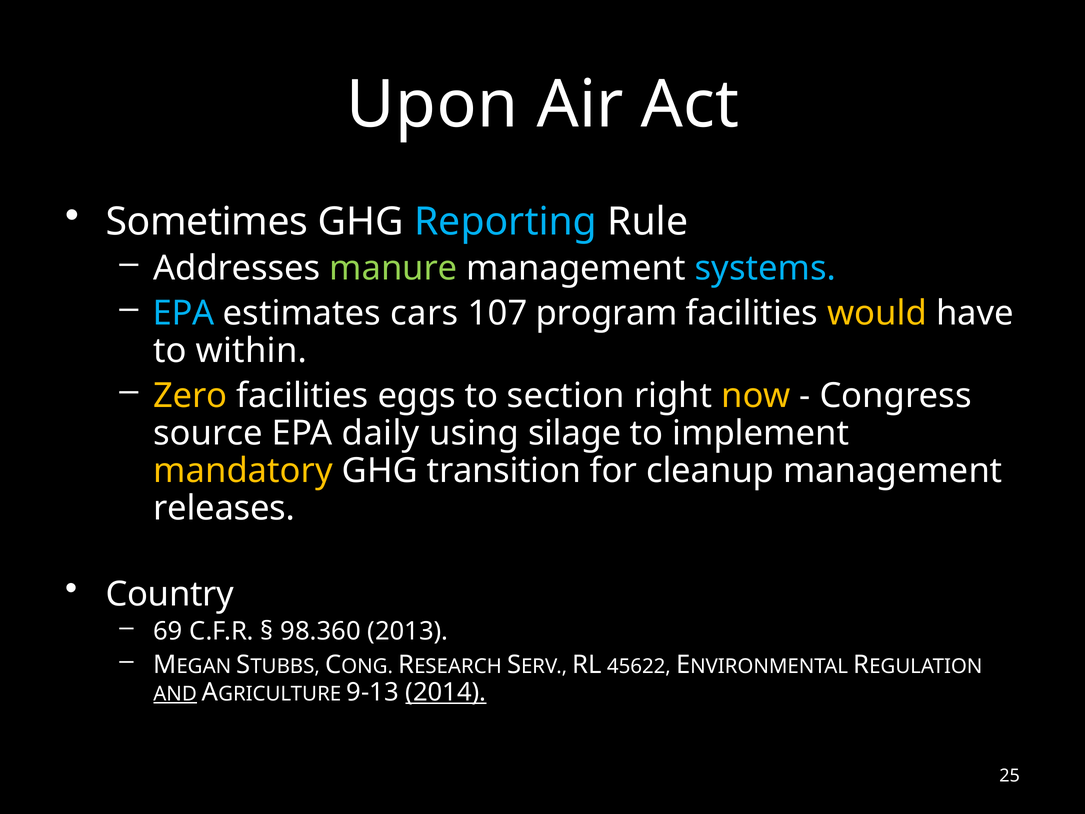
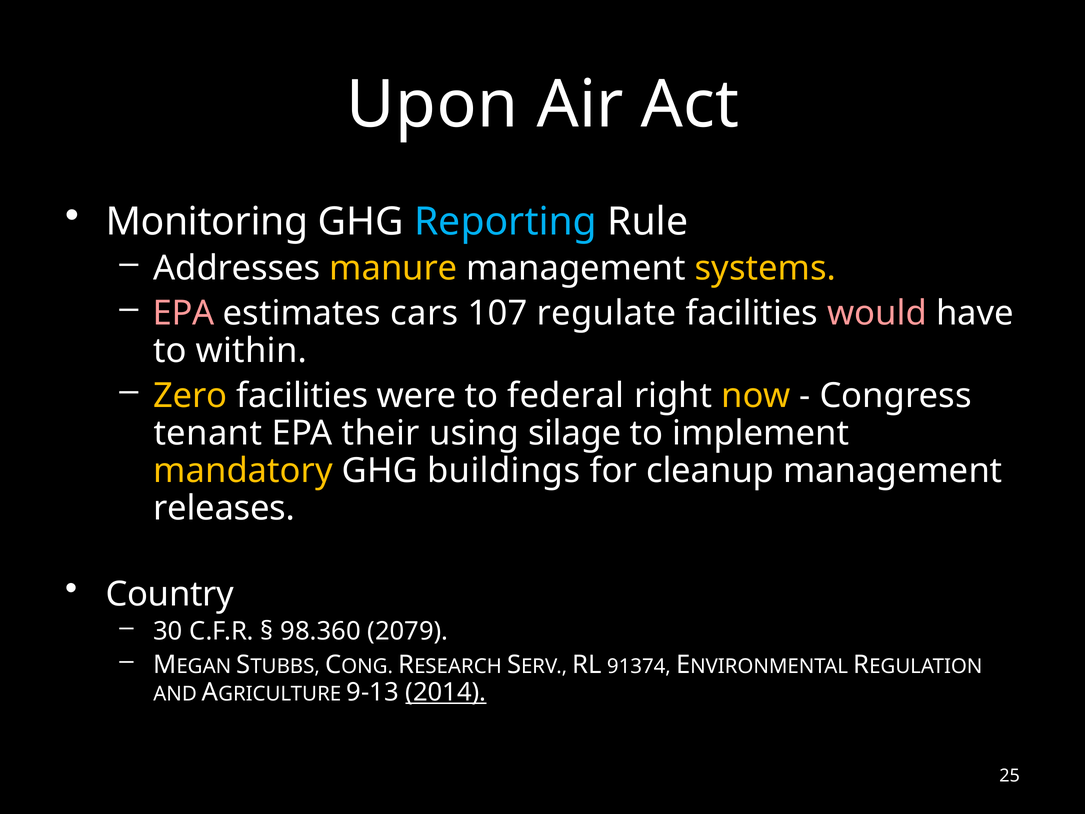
Sometimes: Sometimes -> Monitoring (207, 222)
manure colour: light green -> yellow (393, 268)
systems colour: light blue -> yellow (766, 268)
EPA colour: light blue -> pink (184, 313)
program: program -> regulate (606, 313)
would colour: yellow -> pink (877, 313)
eggs: eggs -> were (417, 396)
section: section -> federal (566, 396)
source: source -> tenant (208, 433)
daily: daily -> their (381, 433)
transition: transition -> buildings (504, 471)
69: 69 -> 30 (168, 631)
2013: 2013 -> 2079 (408, 631)
45622: 45622 -> 91374 (639, 666)
AND underline: present -> none (175, 694)
